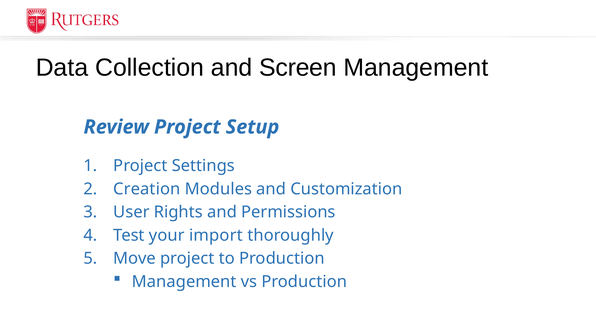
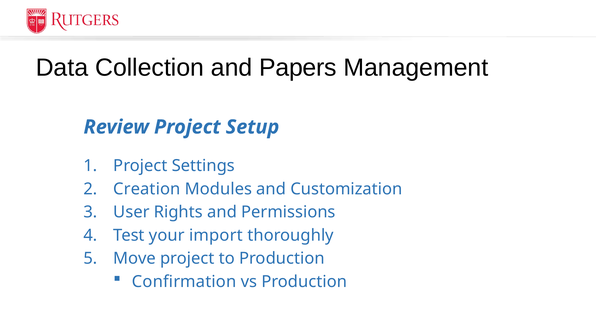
Screen: Screen -> Papers (298, 68)
Management: Management -> Confirmation (184, 282)
